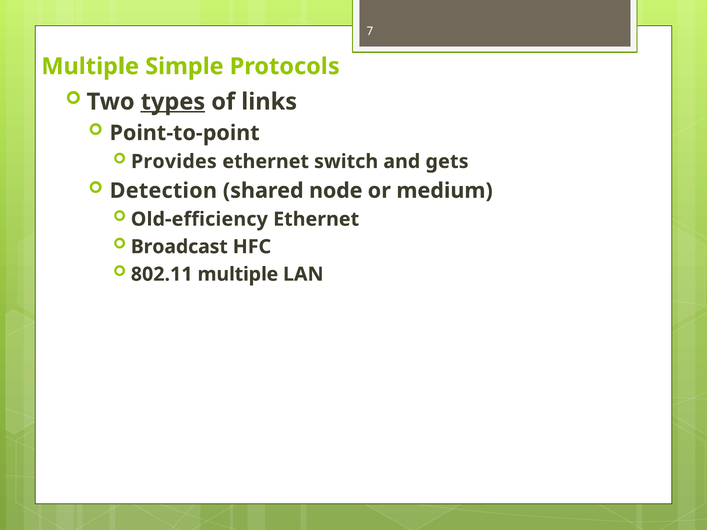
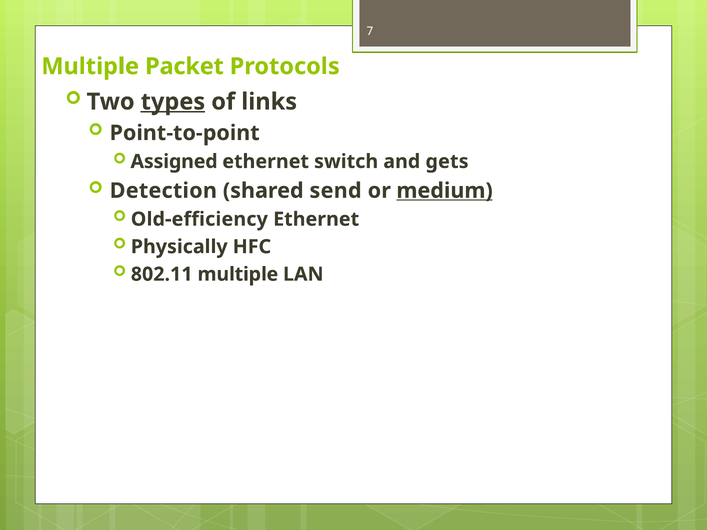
Simple: Simple -> Packet (184, 66)
Provides: Provides -> Assigned (174, 162)
node: node -> send (336, 191)
medium underline: none -> present (445, 191)
Broadcast: Broadcast -> Physically (179, 247)
